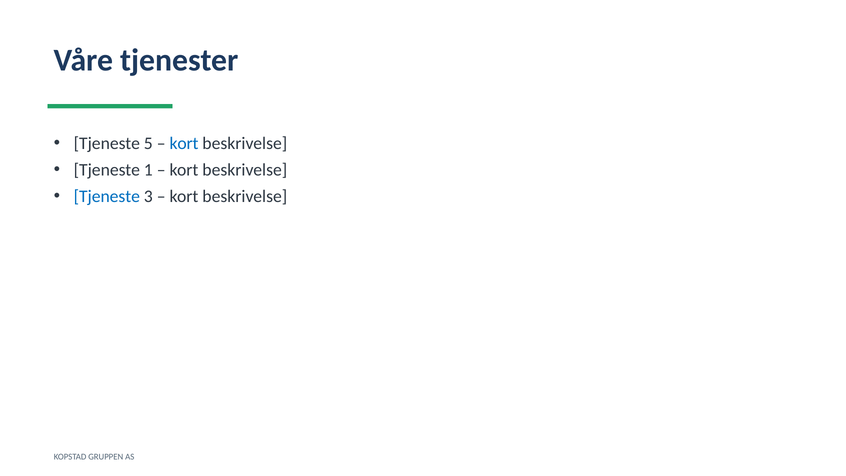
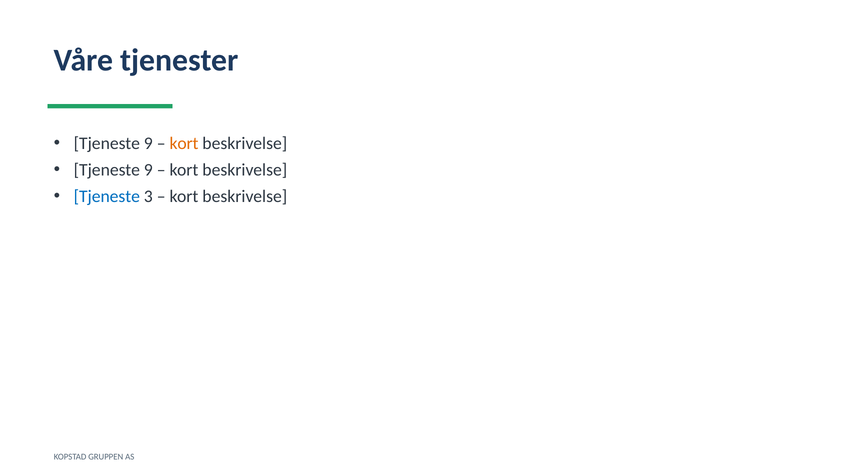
5: 5 -> 9 (148, 143)
kort colour: blue -> orange (184, 143)
1: 1 -> 9 (148, 170)
